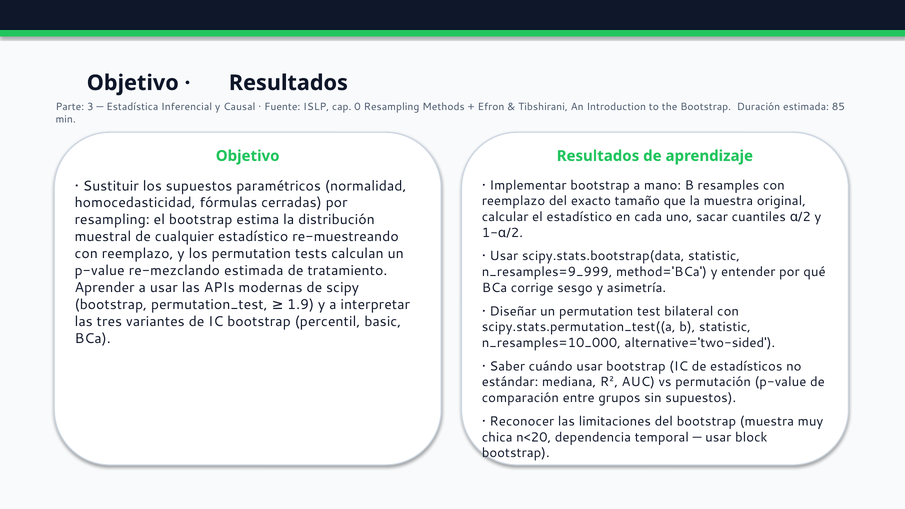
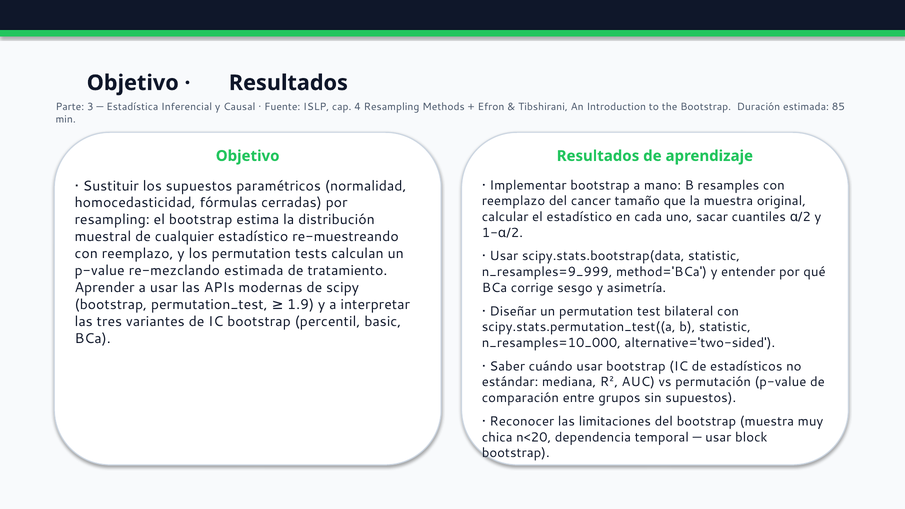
0: 0 -> 4 (358, 107)
exacto: exacto -> cancer (591, 201)
